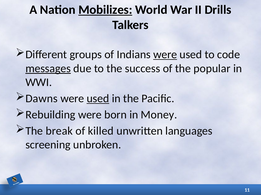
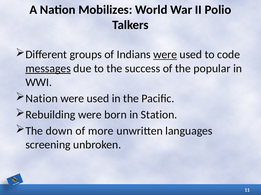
Mobilizes underline: present -> none (105, 10)
Drills: Drills -> Polio (218, 10)
Dawns: Dawns -> Nation (42, 99)
used underline: present -> none (98, 99)
Money: Money -> Station (159, 115)
break: break -> down (59, 131)
killed: killed -> more (101, 131)
